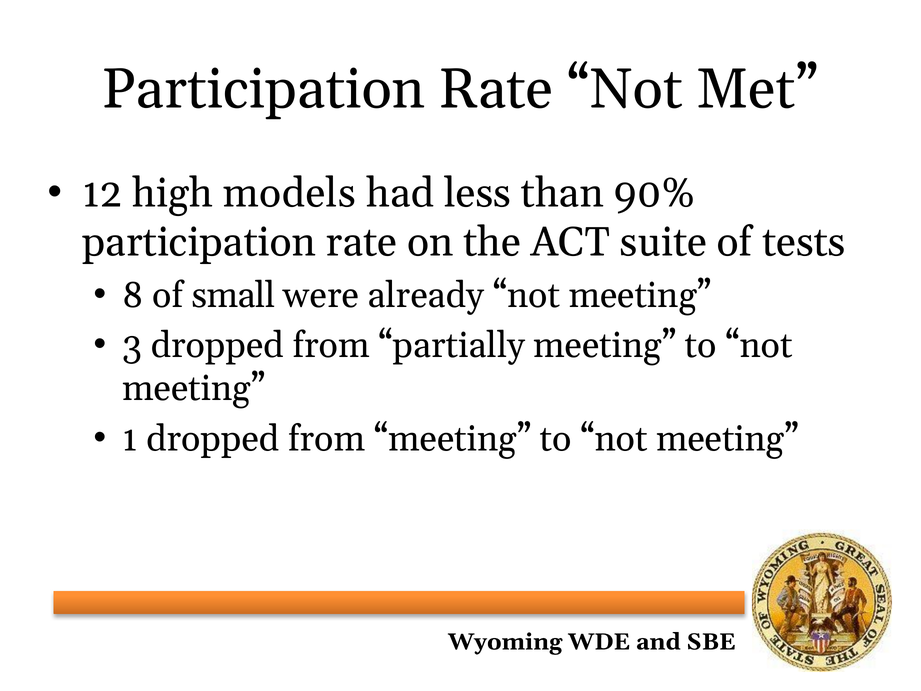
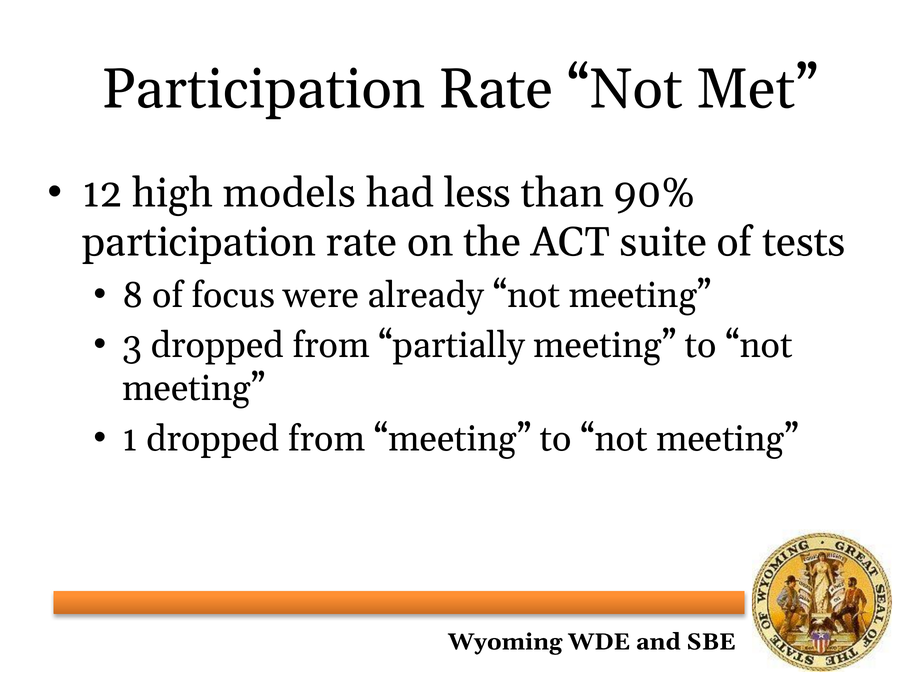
small: small -> focus (233, 295)
